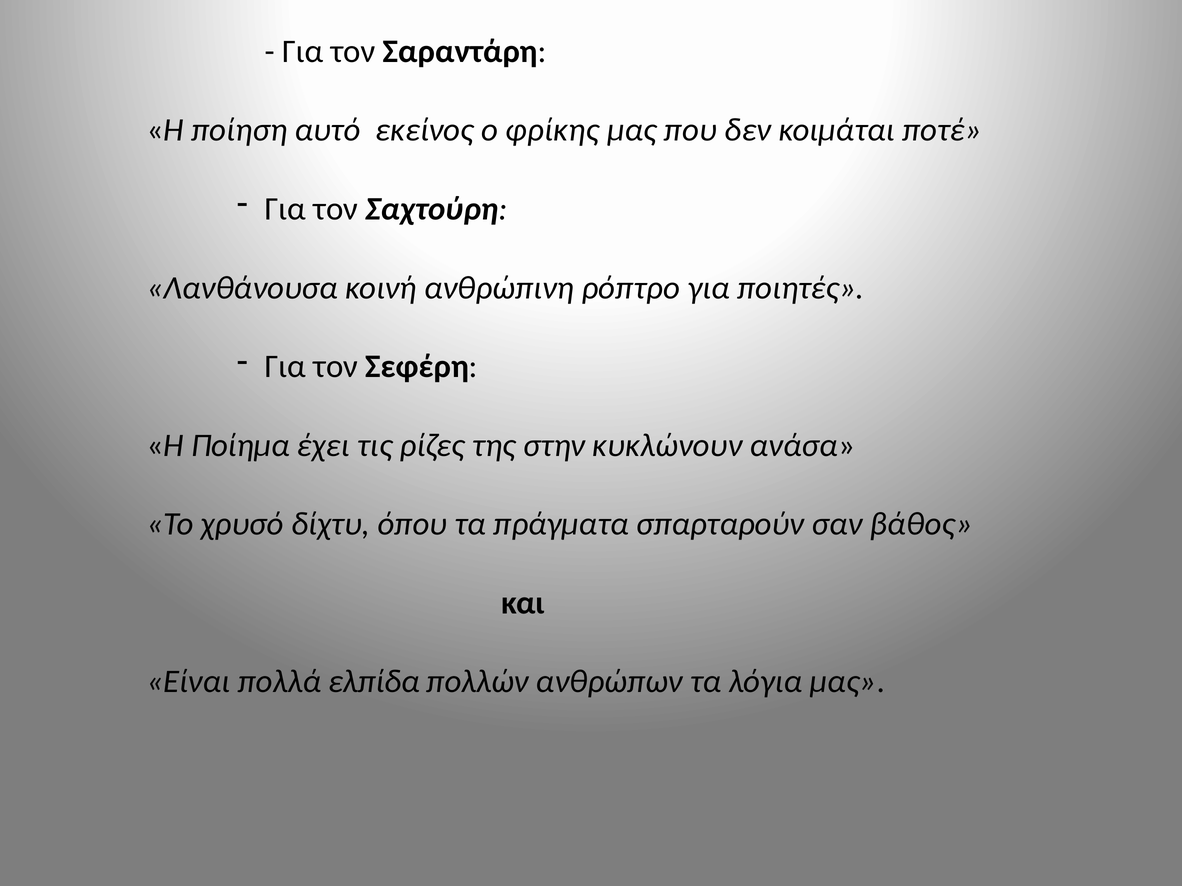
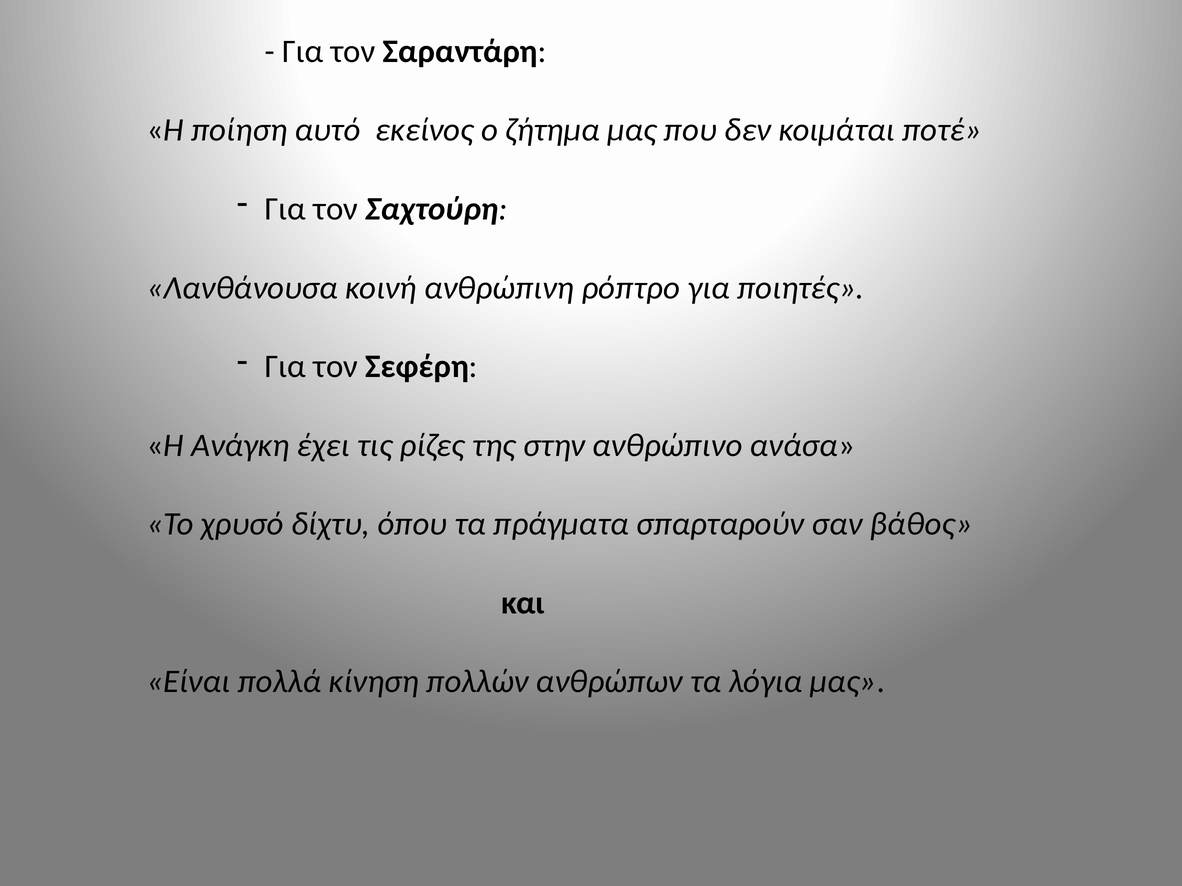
φρίκης: φρίκης -> ζήτημα (553, 130)
Ποίημα: Ποίημα -> Ανάγκη (240, 446)
κυκλώνουν: κυκλώνουν -> ανθρώπινο (667, 446)
ελπίδα: ελπίδα -> κίνηση (374, 682)
